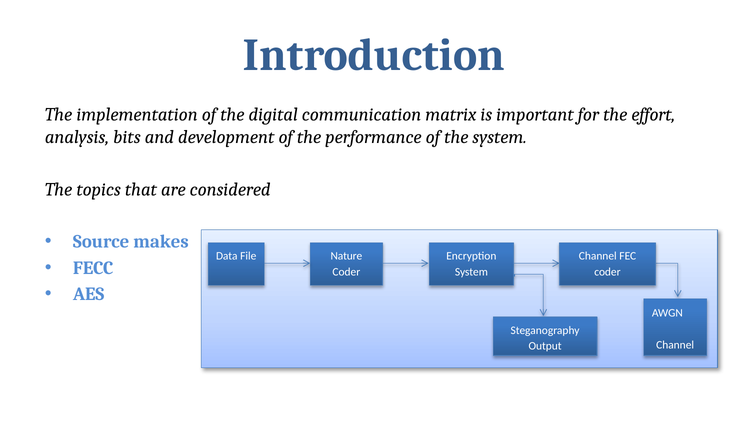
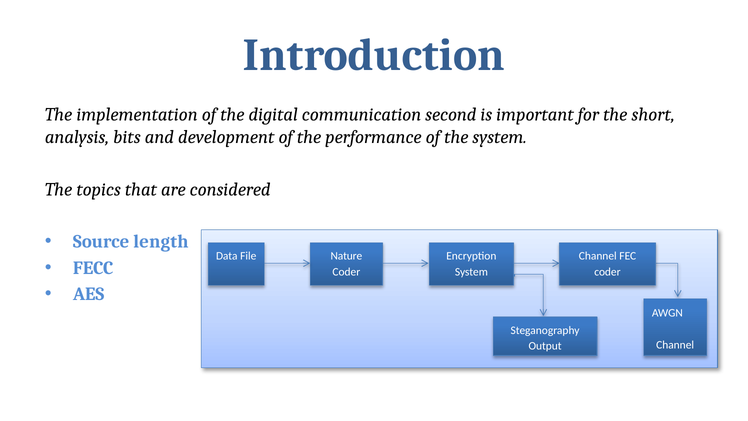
matrix: matrix -> second (451, 114)
effort: effort -> short (653, 114)
makes: makes -> length (161, 242)
